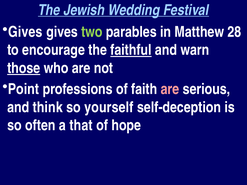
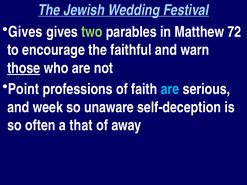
28: 28 -> 72 (234, 32)
faithful underline: present -> none (131, 50)
are colour: pink -> light blue (170, 89)
think: think -> week (48, 107)
yourself: yourself -> unaware (109, 107)
hope: hope -> away (126, 125)
